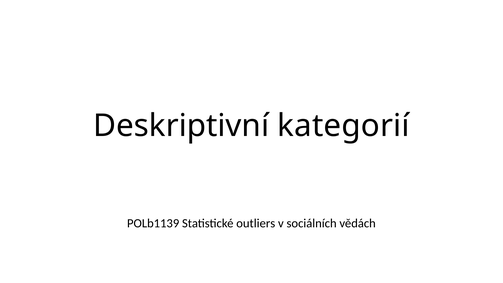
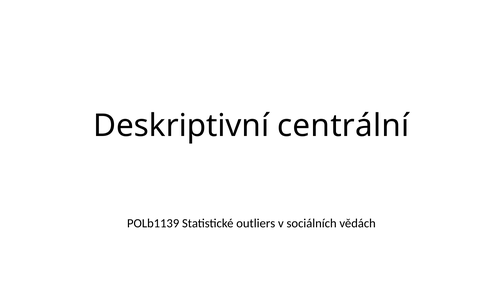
kategorií: kategorií -> centrální (343, 126)
